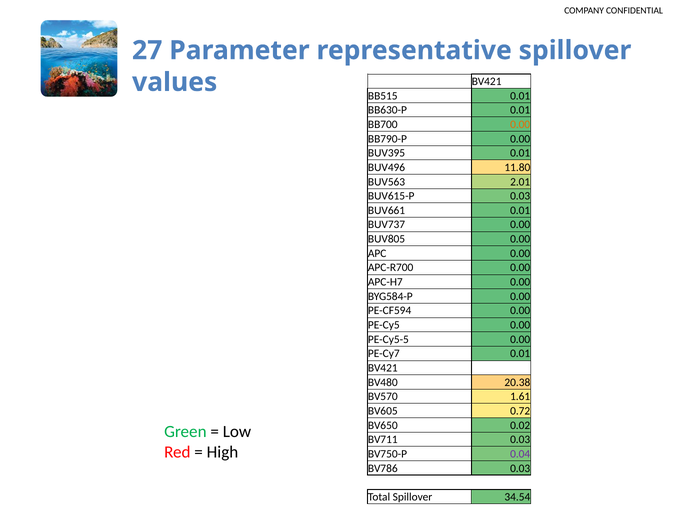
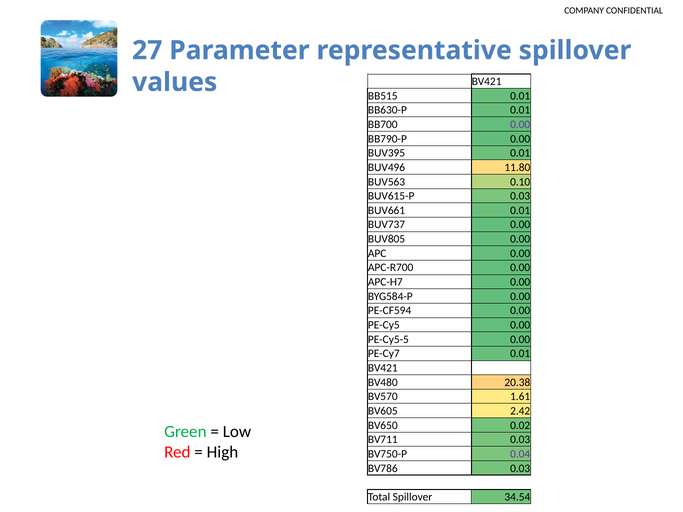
0.00 colour: orange -> purple (520, 125)
2.01: 2.01 -> 0.10 (520, 182)
0.72: 0.72 -> 2.42 (520, 411)
